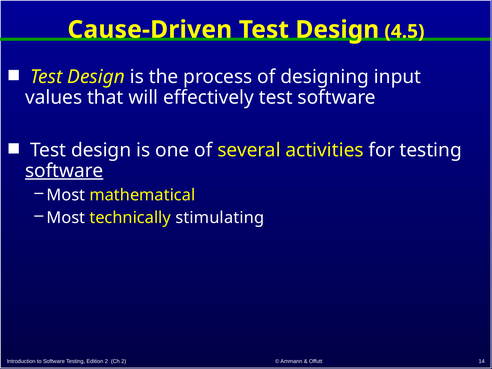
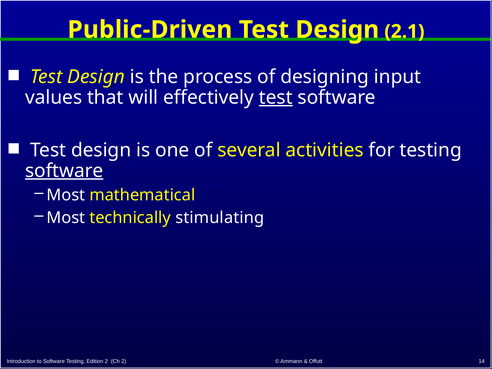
Cause-Driven: Cause-Driven -> Public-Driven (150, 30)
4.5: 4.5 -> 2.1 (404, 31)
test underline: none -> present (276, 97)
